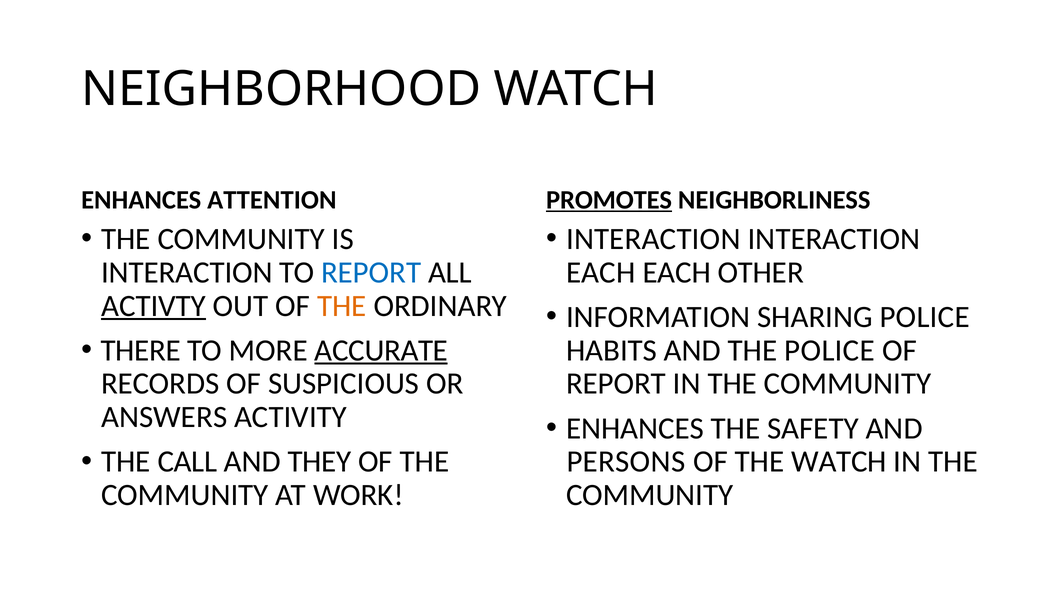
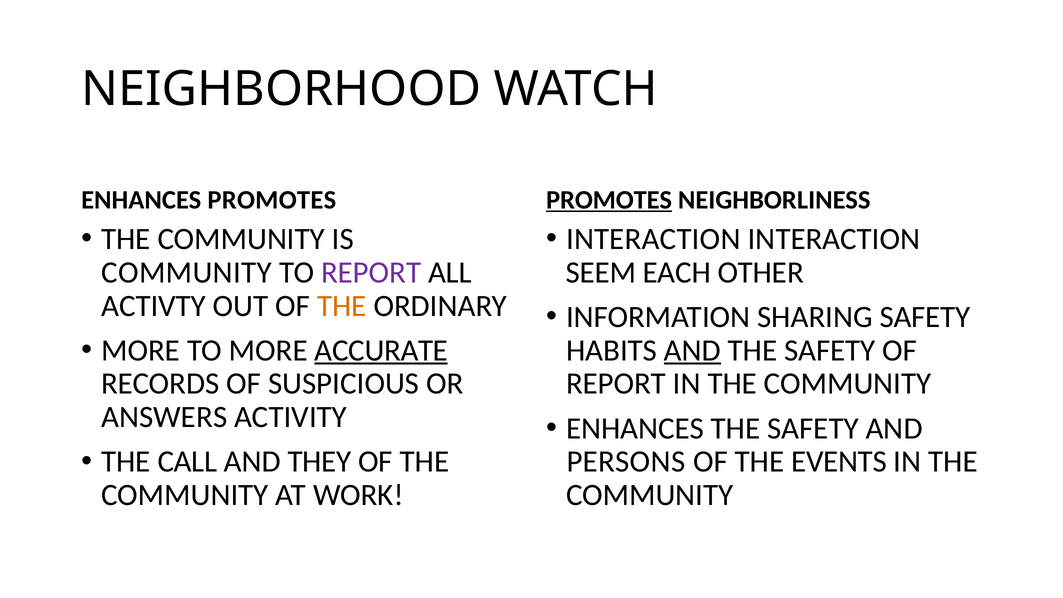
ENHANCES ATTENTION: ATTENTION -> PROMOTES (272, 200)
INTERACTION: INTERACTION -> COMMUNITY (187, 272)
REPORT colour: blue -> purple (371, 272)
EACH: EACH -> SEEM (601, 272)
ACTIVTY underline: present -> none (154, 306)
SHARING POLICE: POLICE -> SAFETY (925, 317)
THERE: THERE -> MORE (141, 350)
AND underline: none -> present (692, 350)
POLICE: POLICE -> SAFETY (830, 350)
THE WATCH: WATCH -> EVENTS (839, 462)
